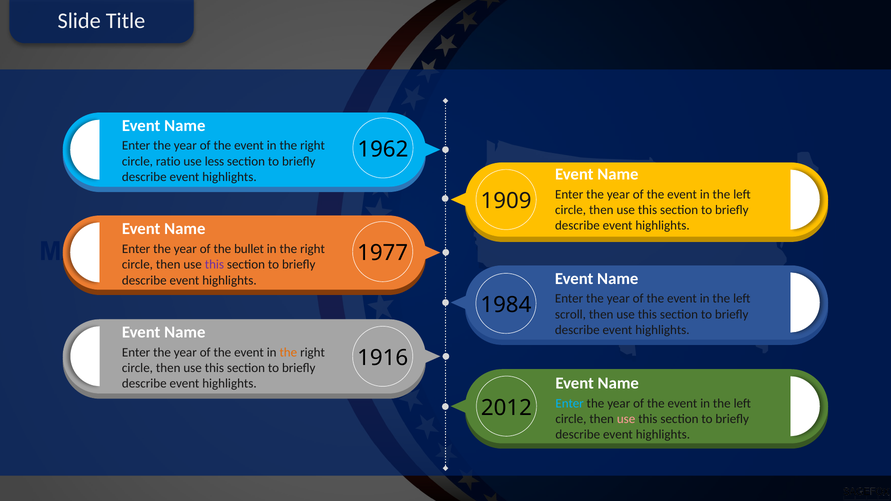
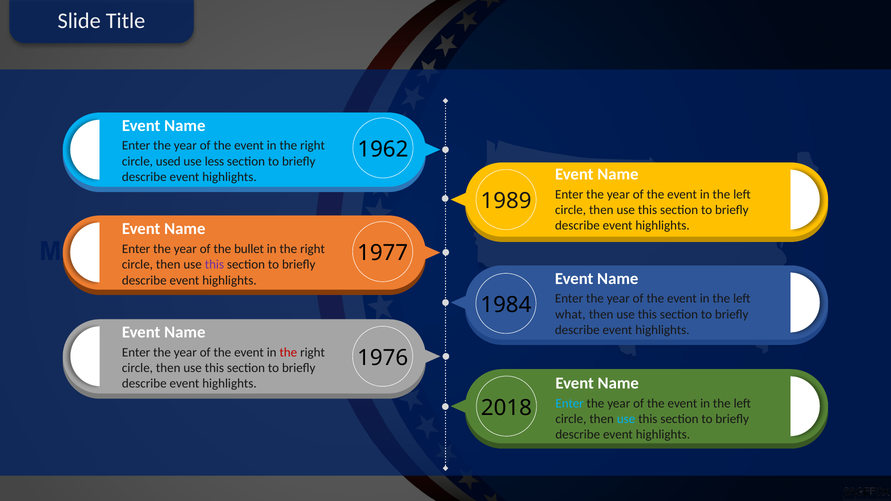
ratio: ratio -> used (168, 161)
1909: 1909 -> 1989 (506, 201)
scroll: scroll -> what (570, 314)
the colour: orange -> red (288, 352)
1916: 1916 -> 1976 (383, 358)
2012: 2012 -> 2018 (506, 408)
use colour: pink -> light blue (626, 419)
